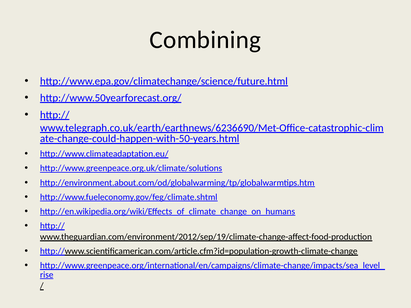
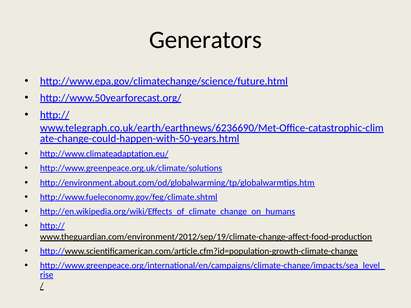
Combining: Combining -> Generators (206, 40)
